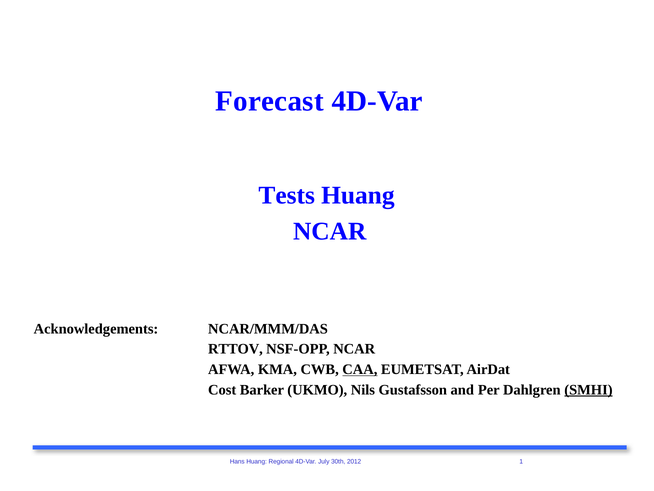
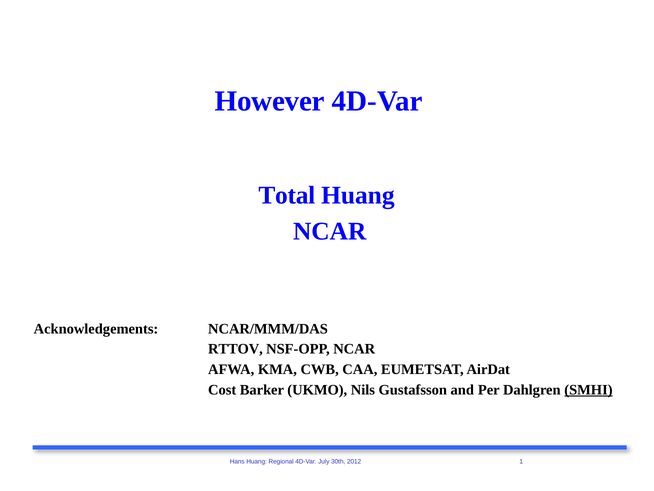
Forecast: Forecast -> However (270, 101)
Tests: Tests -> Total (287, 195)
CAA underline: present -> none (360, 369)
